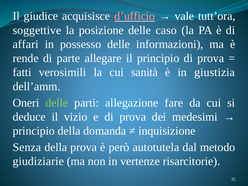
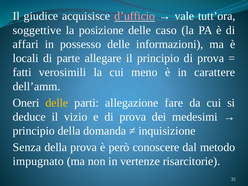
rende: rende -> locali (26, 58)
sanità: sanità -> meno (144, 72)
giustizia: giustizia -> carattere (215, 72)
delle colour: light green -> yellow (57, 103)
autotutela: autotutela -> conoscere (156, 147)
giudiziarie: giudiziarie -> impugnato (38, 161)
